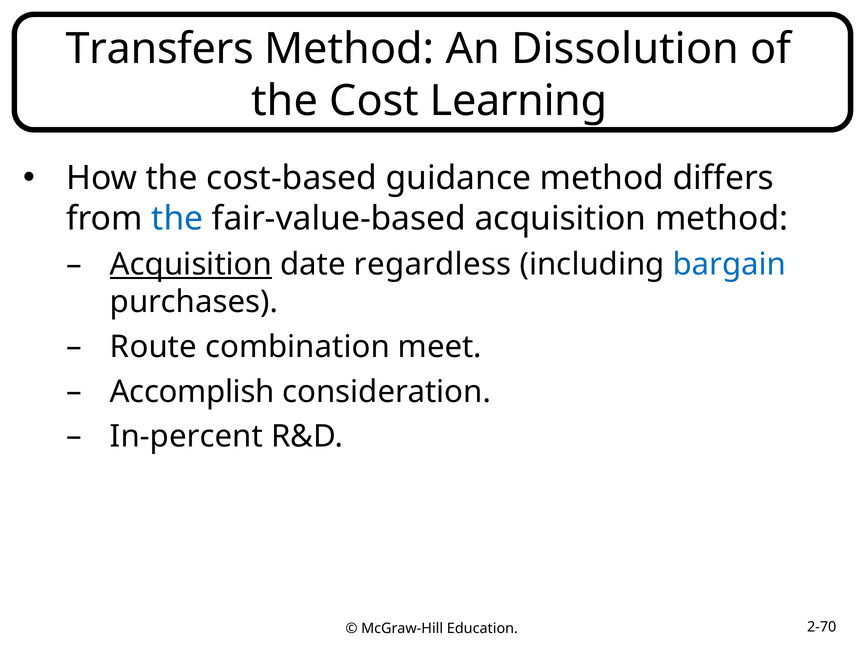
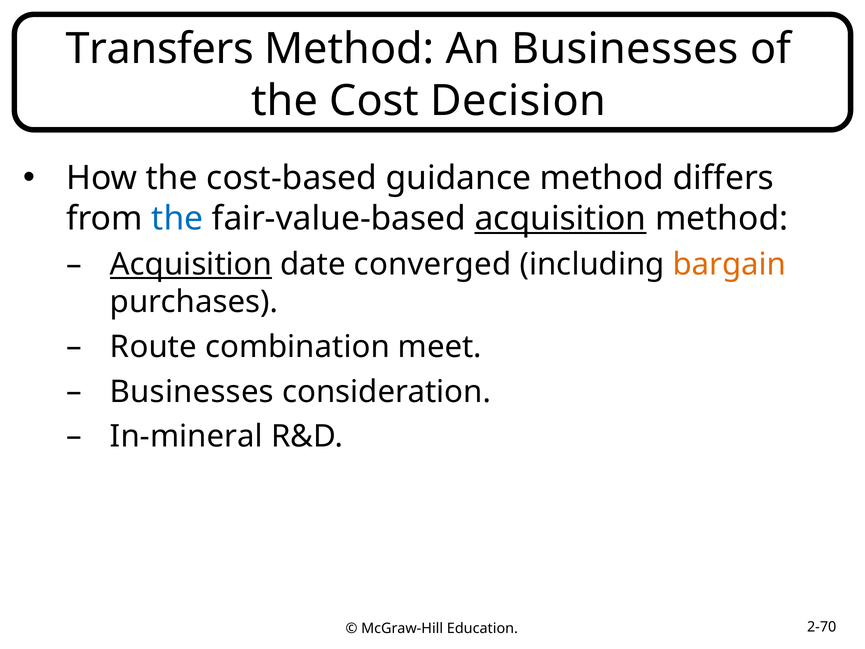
An Dissolution: Dissolution -> Businesses (625, 49)
Learning: Learning -> Decision (518, 101)
acquisition underline: none -> present (560, 218)
regardless: regardless -> converged (433, 264)
bargain colour: blue -> orange (730, 264)
Accomplish: Accomplish -> Businesses (192, 392)
In-percent: In-percent -> In-mineral (186, 436)
